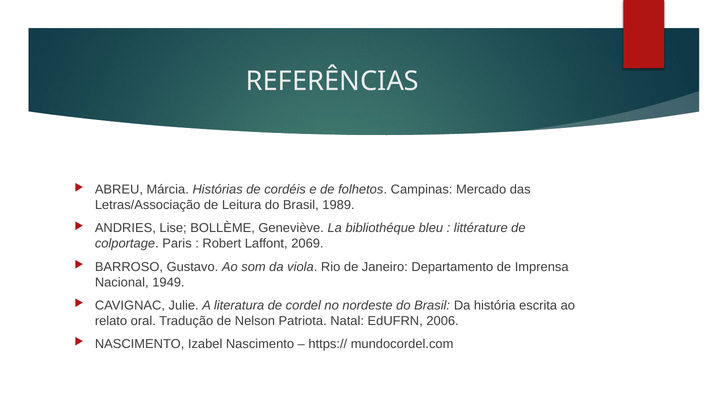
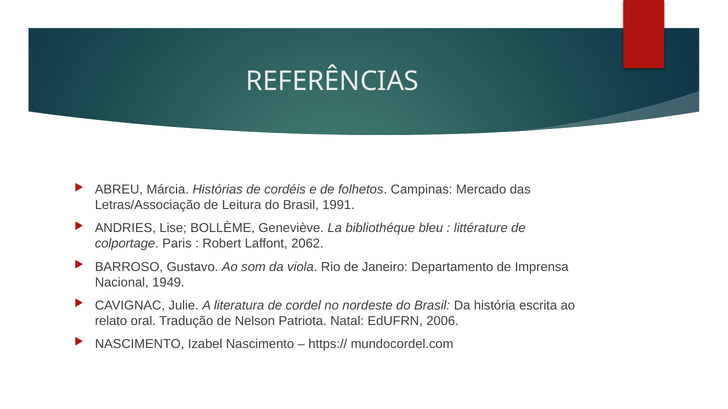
1989: 1989 -> 1991 (339, 205)
2069: 2069 -> 2062 (307, 244)
